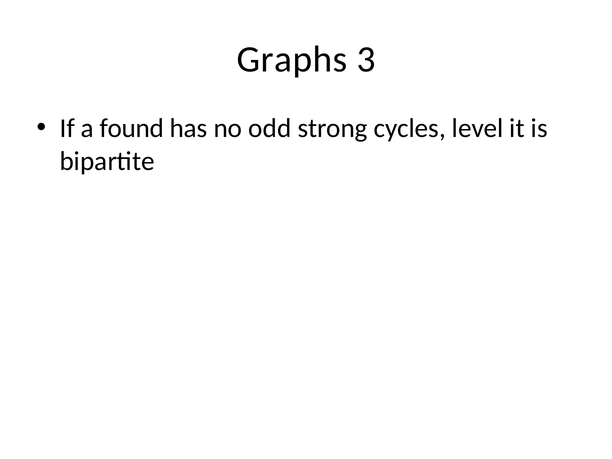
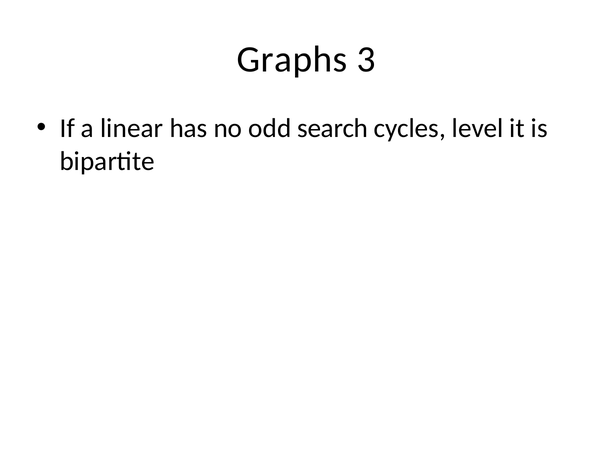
found: found -> linear (132, 128)
strong: strong -> search (333, 128)
